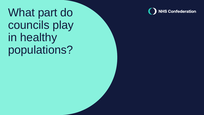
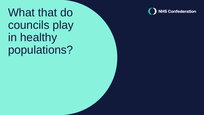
part: part -> that (48, 13)
